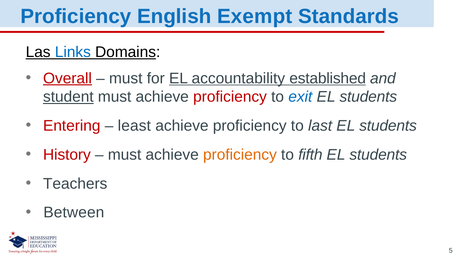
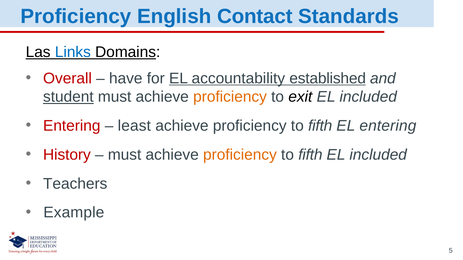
Exempt: Exempt -> Contact (255, 16)
Overall underline: present -> none (67, 78)
must: must -> have (126, 78)
proficiency colour: red -> orange (230, 97)
exit colour: blue -> black (300, 97)
students: students -> included (368, 97)
last: last -> fifth (320, 126)
students: students -> entering (388, 126)
students: students -> included (378, 155)
Between: Between -> Example (74, 213)
